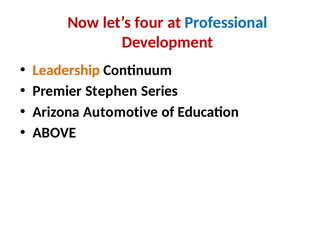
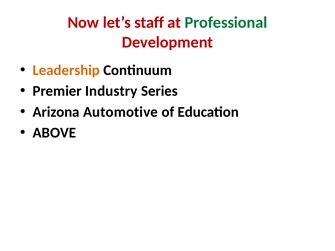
four: four -> staff (149, 23)
Professional colour: blue -> green (226, 23)
Stephen: Stephen -> Industry (111, 91)
